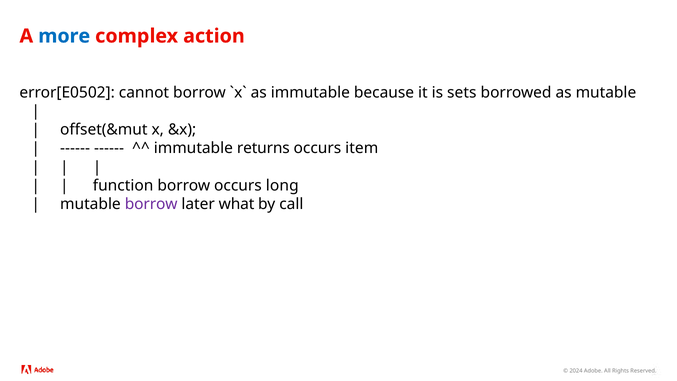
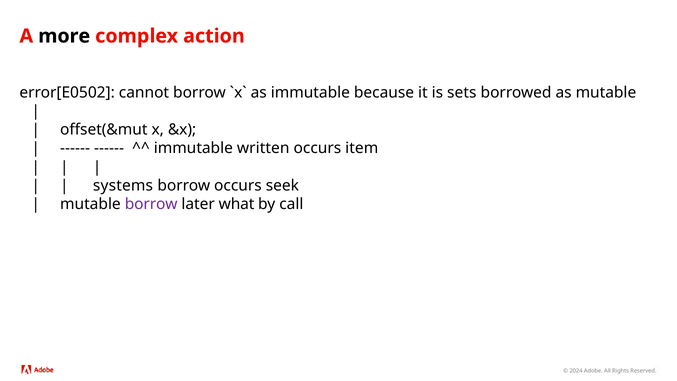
more colour: blue -> black (64, 36)
returns: returns -> written (263, 148)
function: function -> systems (123, 186)
long: long -> seek (282, 186)
